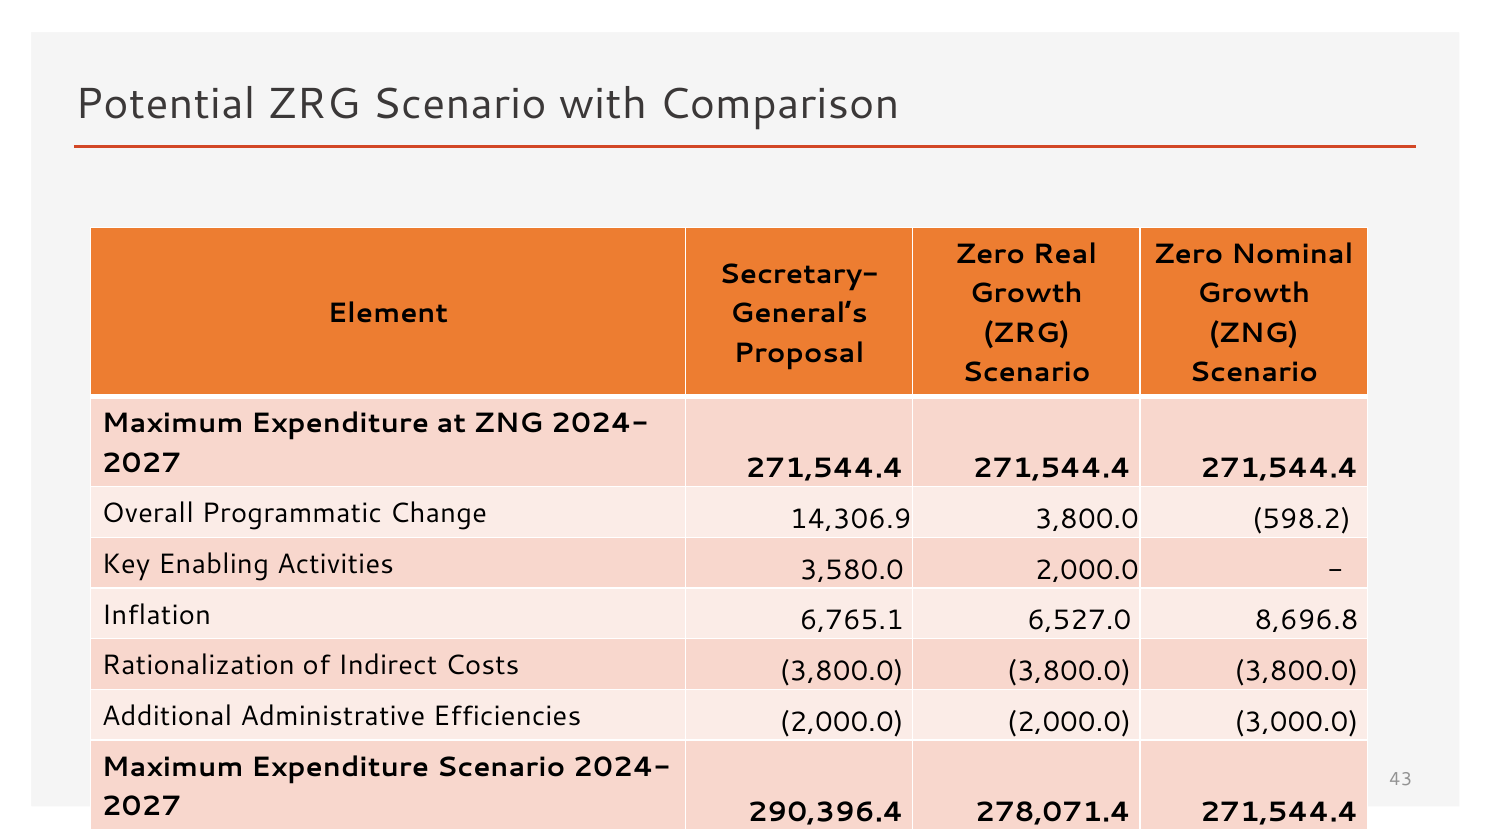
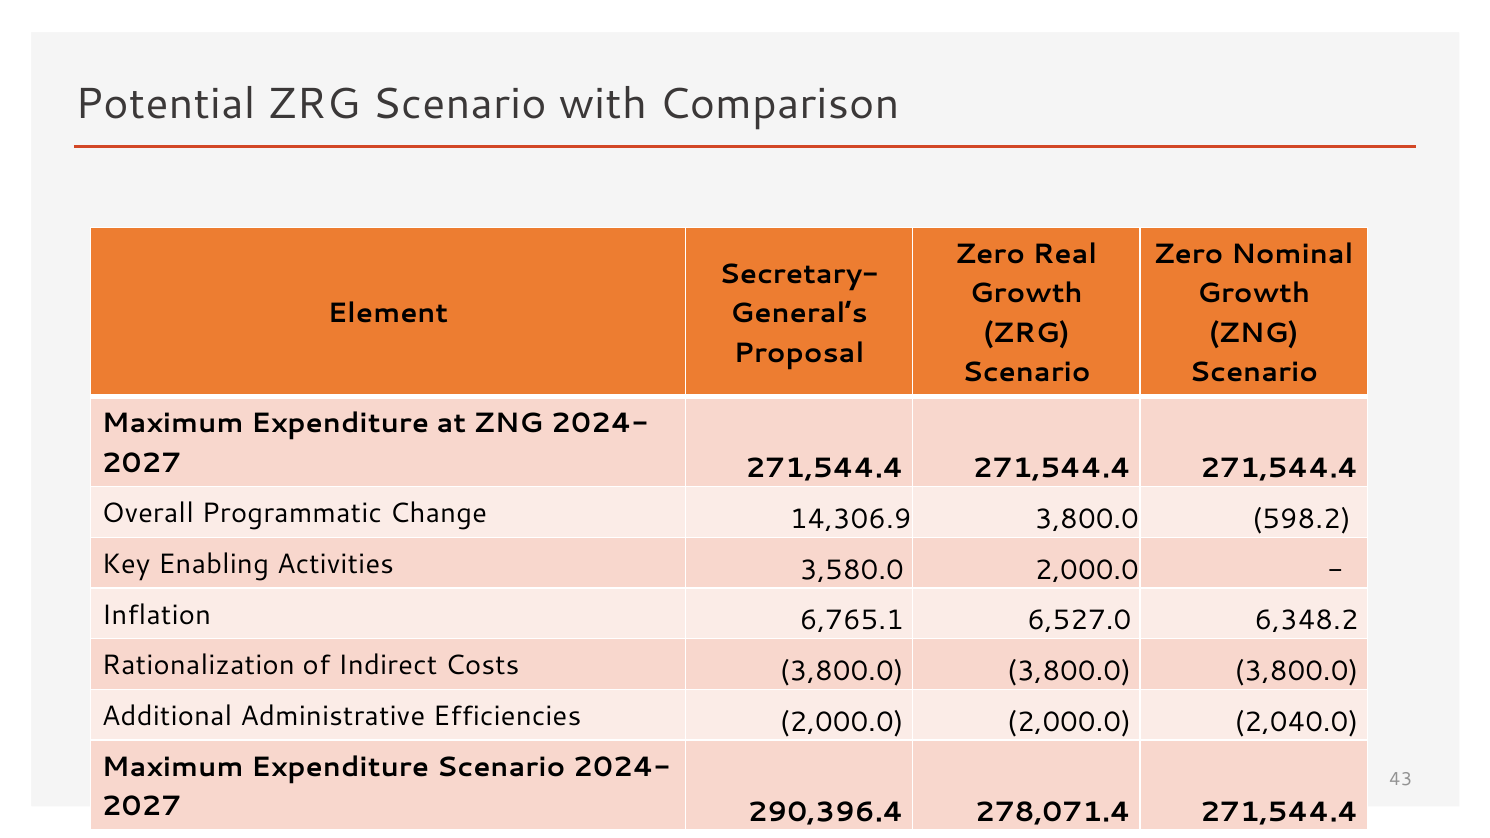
8,696.8: 8,696.8 -> 6,348.2 (1307, 621)
3,000.0: 3,000.0 -> 2,040.0 (1296, 722)
